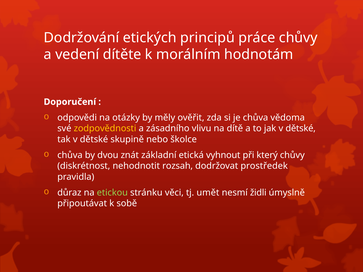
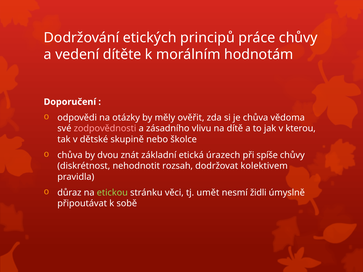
zodpovědnosti colour: yellow -> pink (105, 129)
jak v dětské: dětské -> kterou (301, 129)
vyhnout: vyhnout -> úrazech (223, 155)
který: který -> spíše (267, 155)
prostředek: prostředek -> kolektivem (264, 166)
